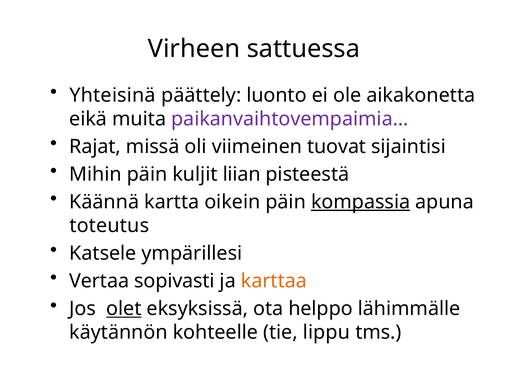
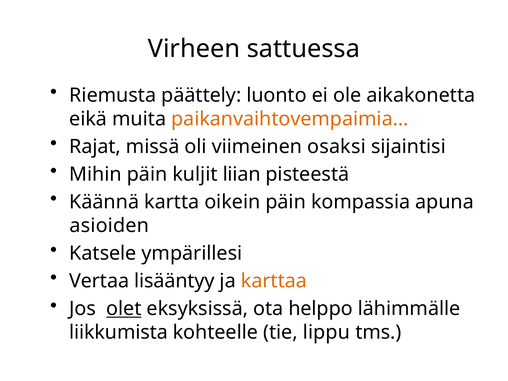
Yhteisinä: Yhteisinä -> Riemusta (113, 95)
paikanvaihtovempaimia… colour: purple -> orange (290, 119)
tuovat: tuovat -> osaksi (337, 147)
kompassia underline: present -> none (361, 202)
toteutus: toteutus -> asioiden (109, 226)
sopivasti: sopivasti -> lisääntyy (174, 281)
käytännön: käytännön -> liikkumista (119, 332)
